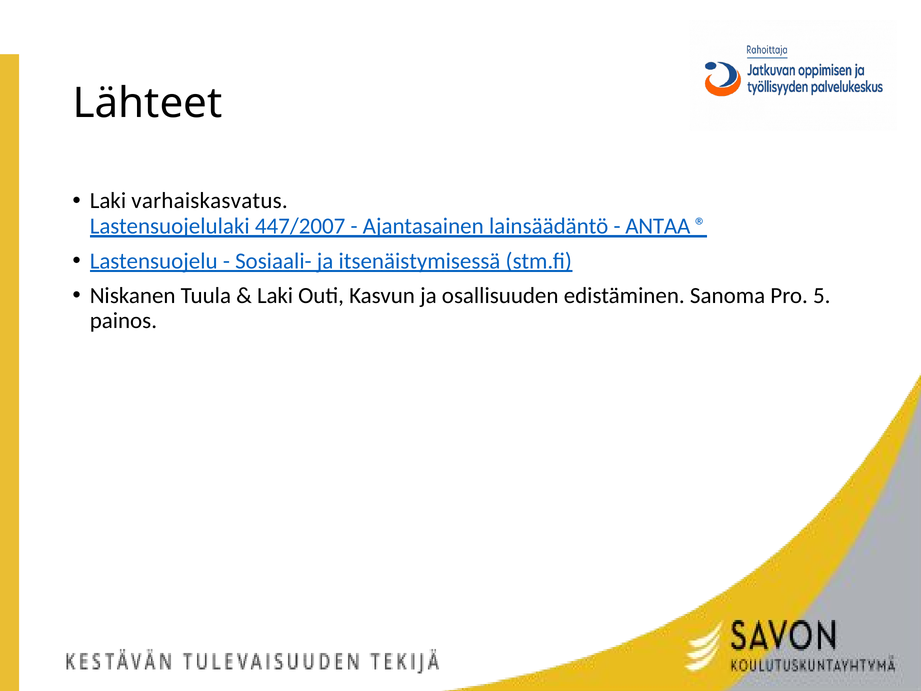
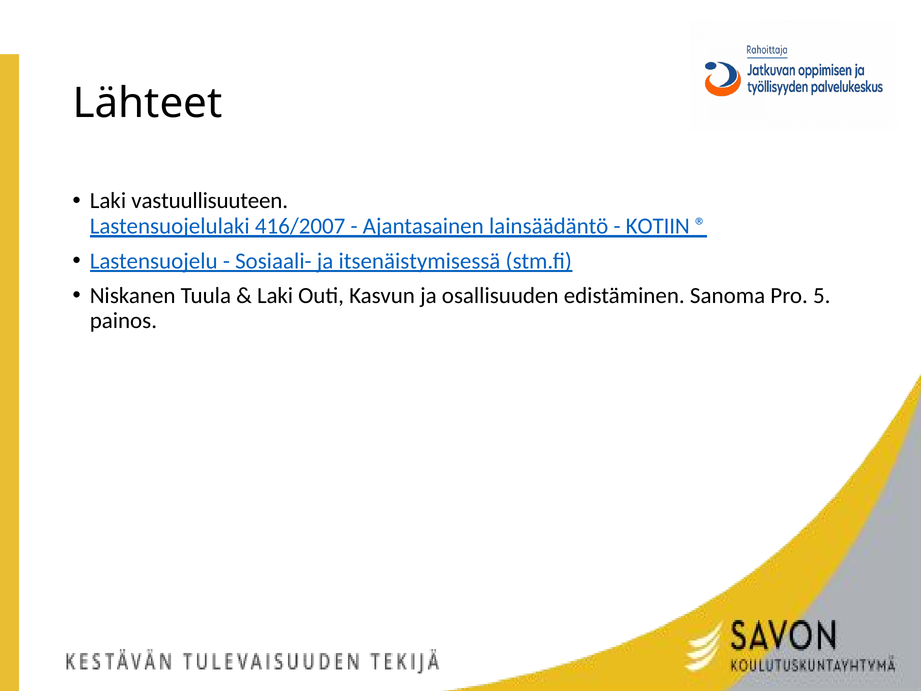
varhaiskasvatus: varhaiskasvatus -> vastuullisuuteen (210, 201)
447/2007: 447/2007 -> 416/2007 (300, 226)
ANTAA: ANTAA -> KOTIIN (658, 226)
